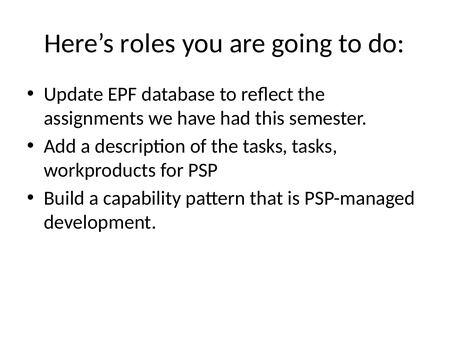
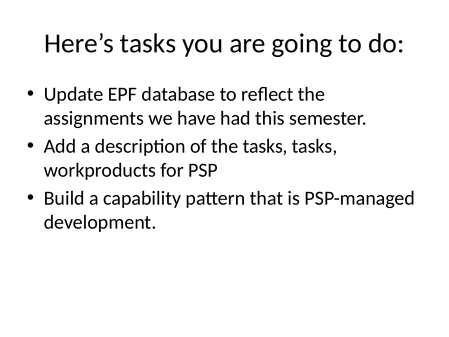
Here’s roles: roles -> tasks (148, 43)
